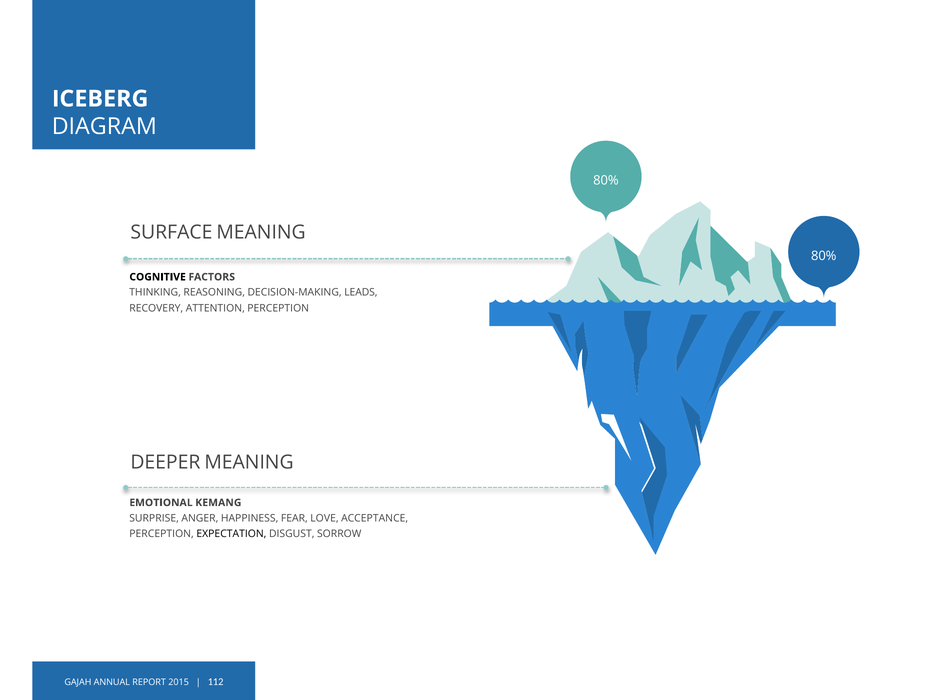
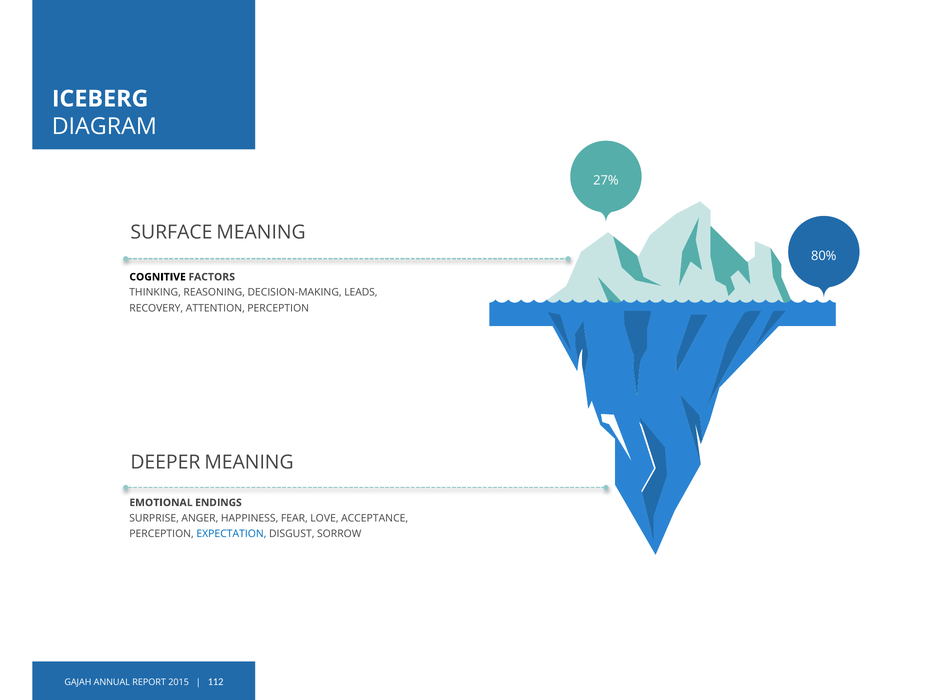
80%: 80% -> 27% (606, 181)
KEMANG: KEMANG -> ENDINGS (218, 503)
EXPECTATION colour: black -> blue (231, 534)
